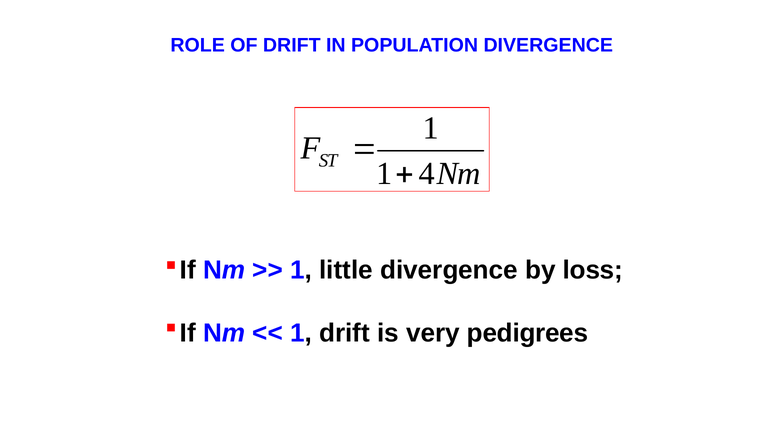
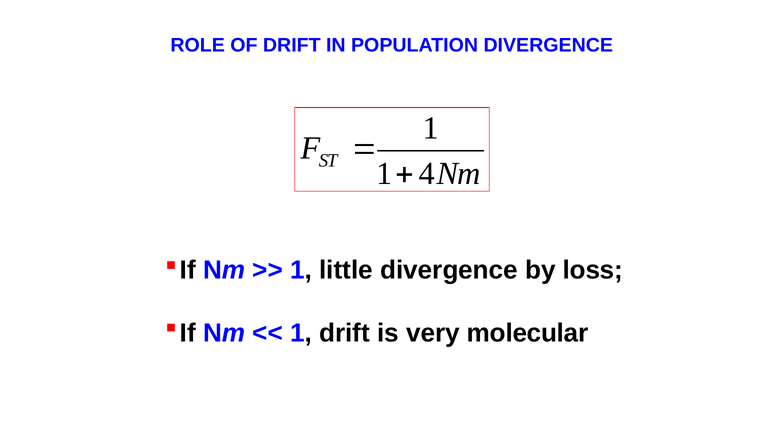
pedigrees: pedigrees -> molecular (528, 333)
